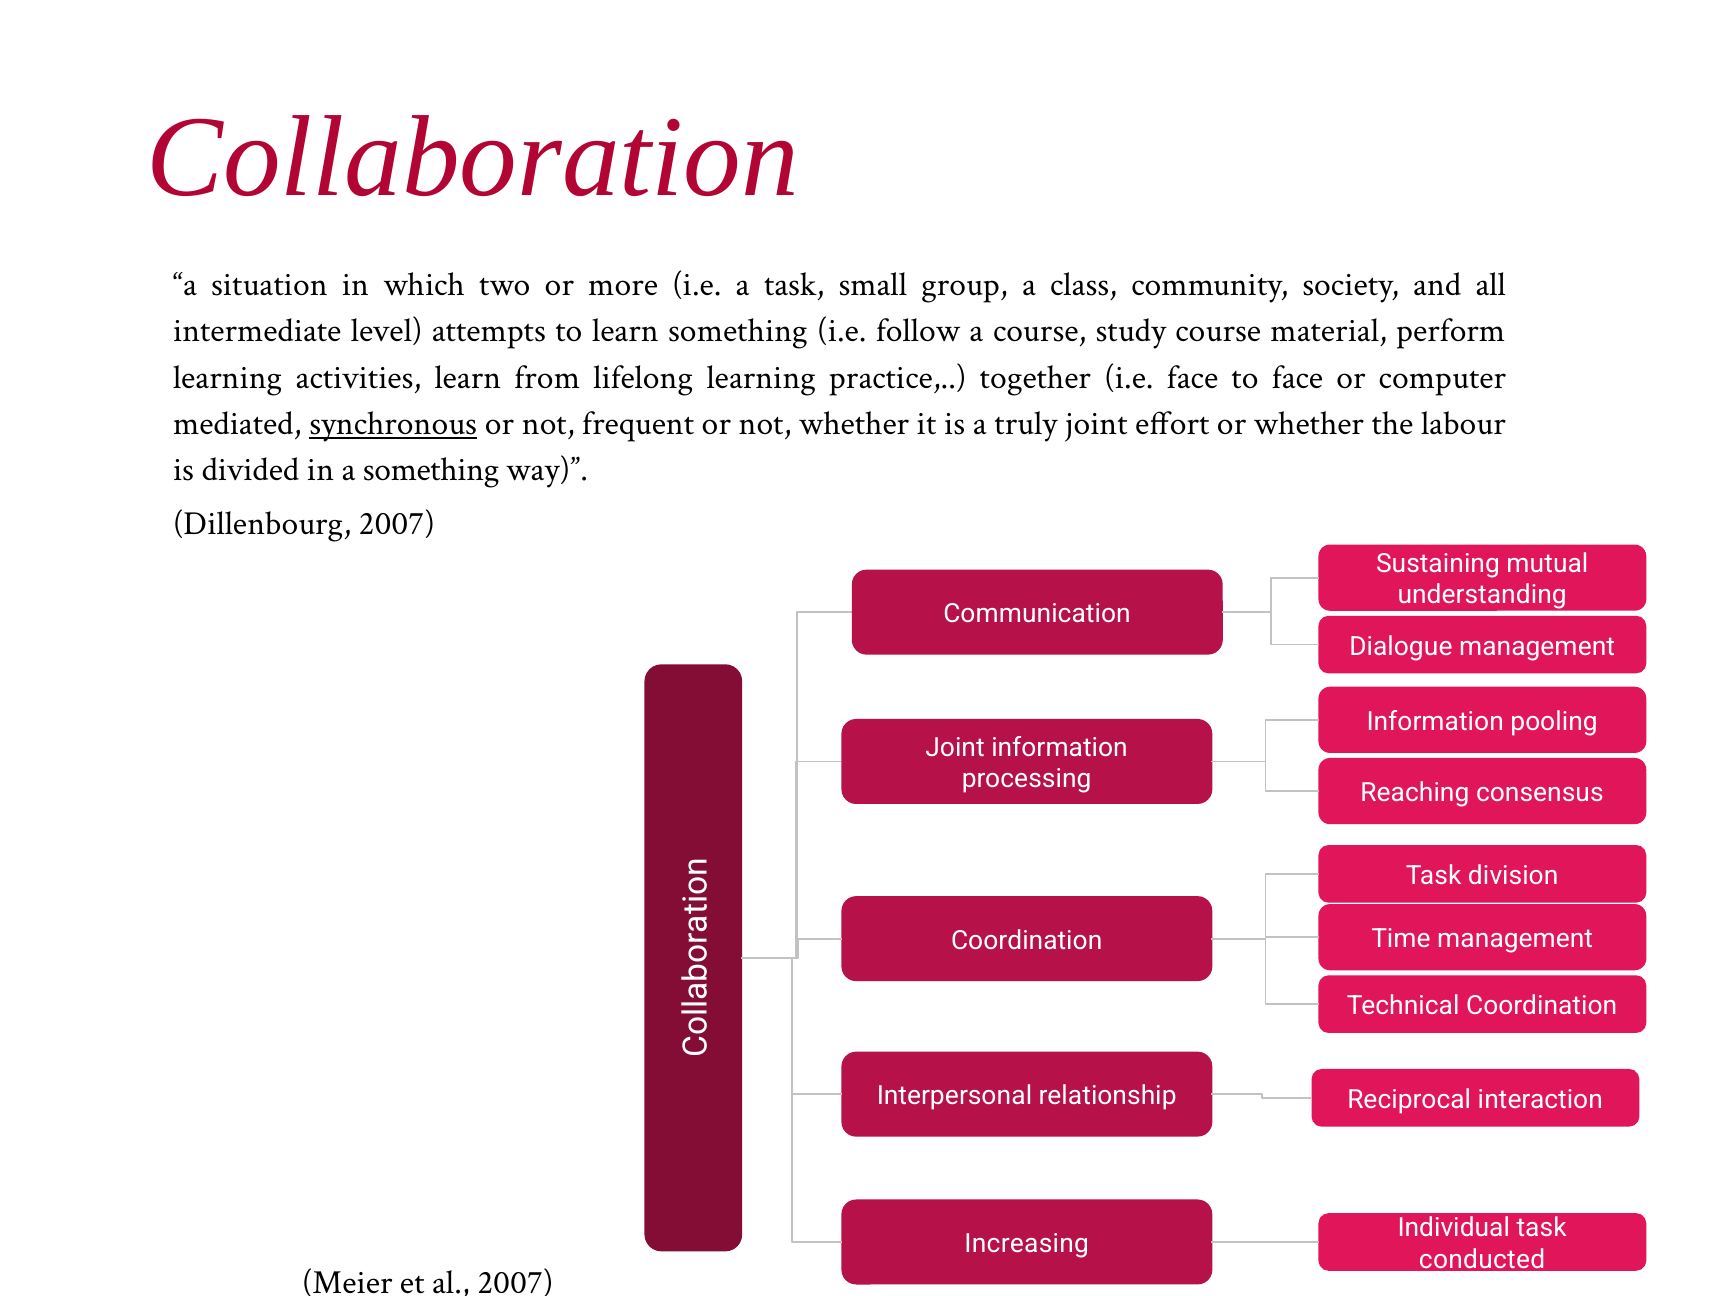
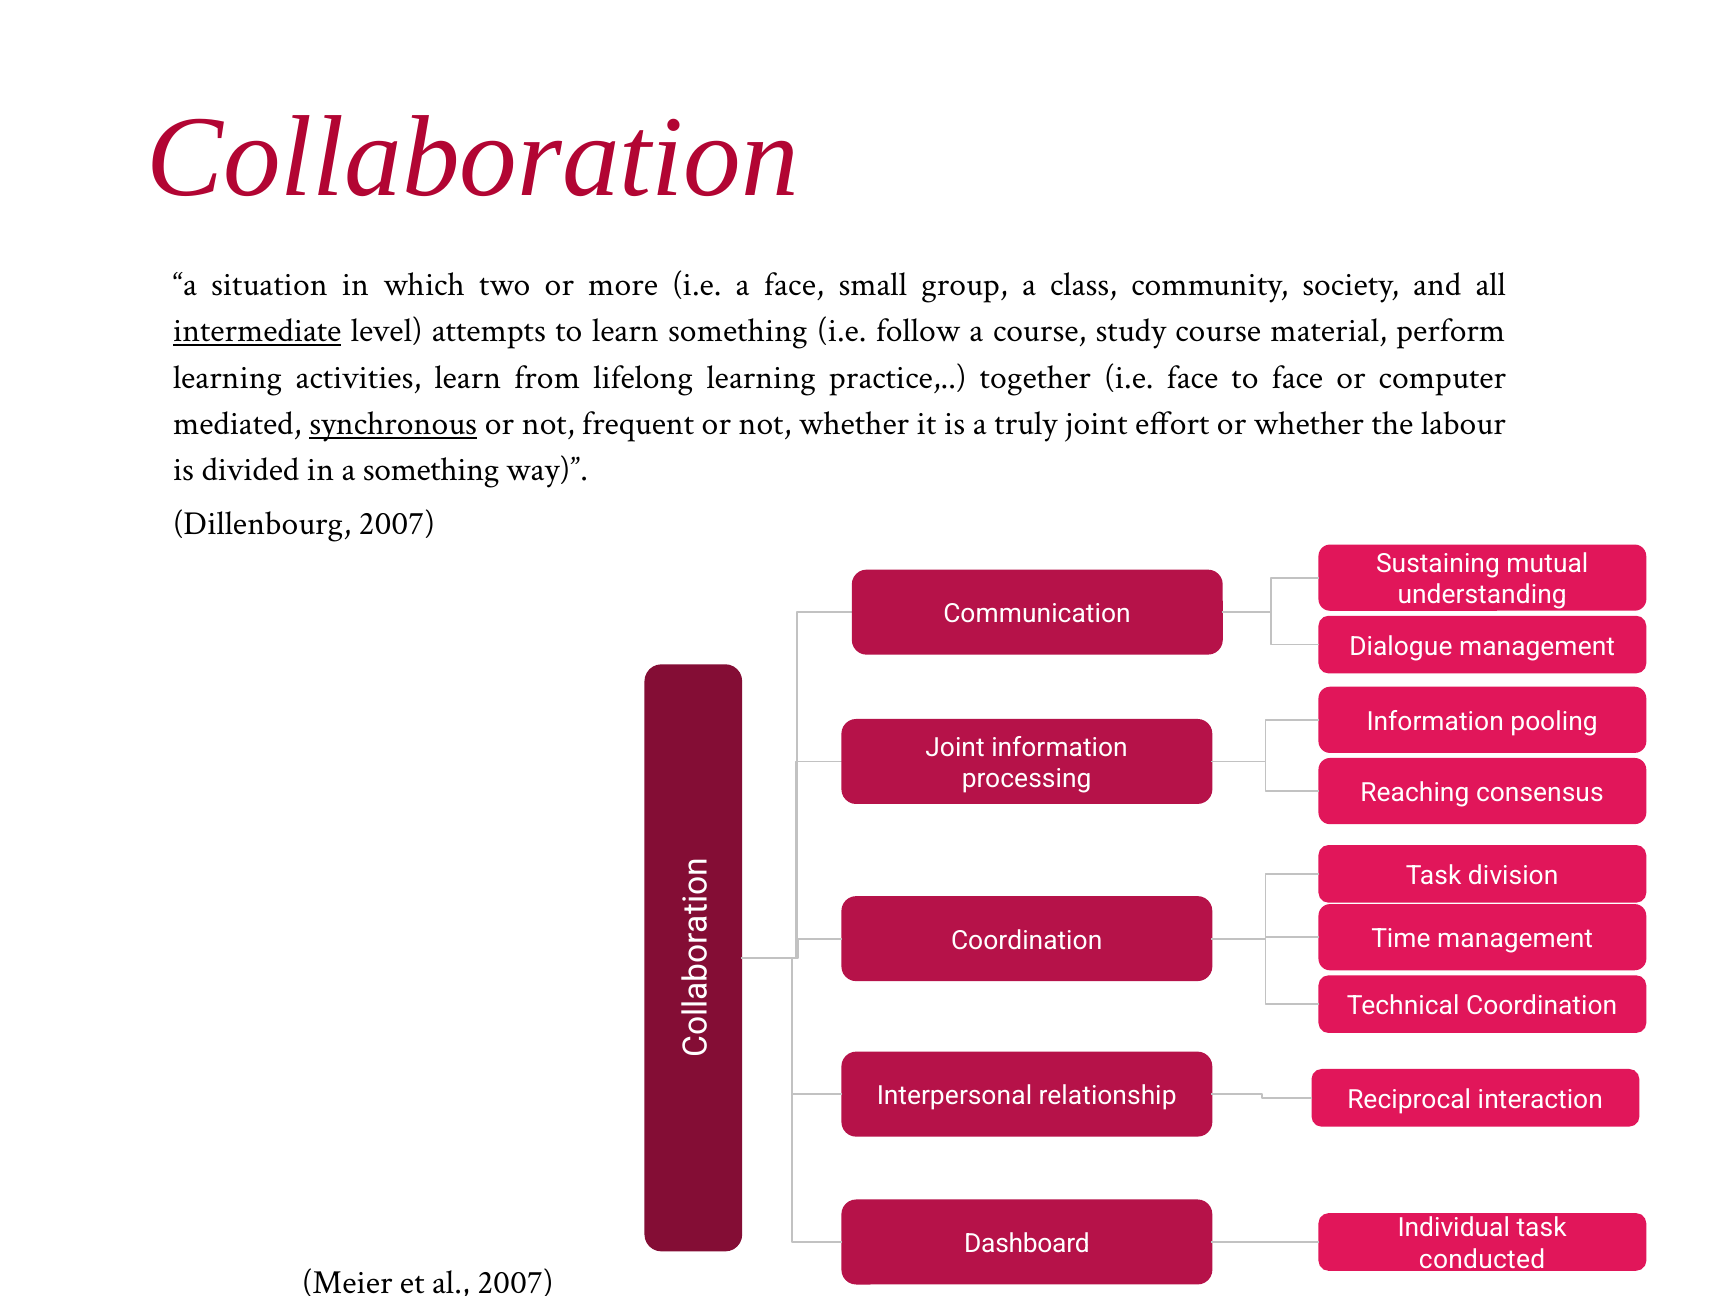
a task: task -> face (794, 285)
intermediate underline: none -> present (257, 331)
Increasing: Increasing -> Dashboard (1027, 1244)
